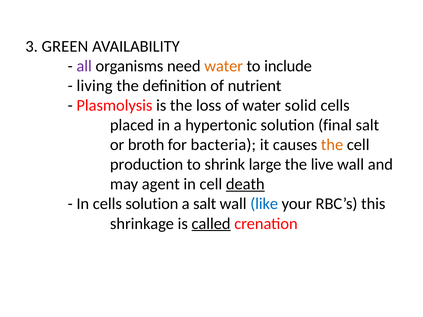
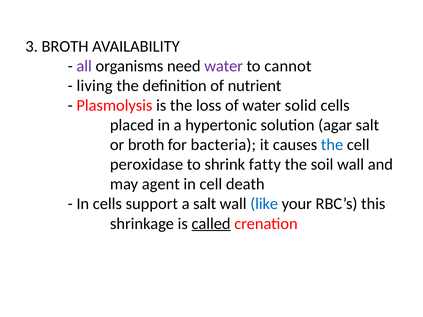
3 GREEN: GREEN -> BROTH (65, 46)
water colour: orange -> purple (224, 66)
include: include -> cannot (288, 66)
final: final -> agar (335, 125)
the colour: orange -> blue (332, 145)
production: production -> peroxidase (147, 165)
large: large -> fatty (265, 165)
live: live -> soil (322, 165)
death underline: present -> none (245, 184)
cells solution: solution -> support (152, 204)
